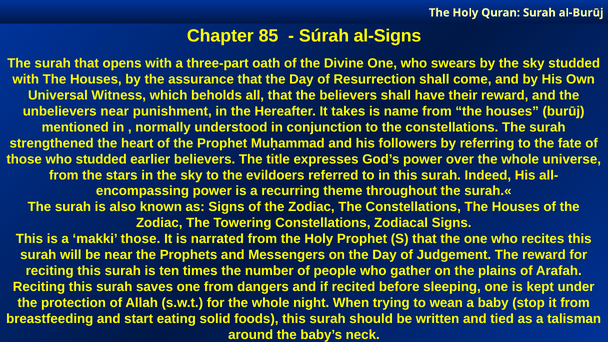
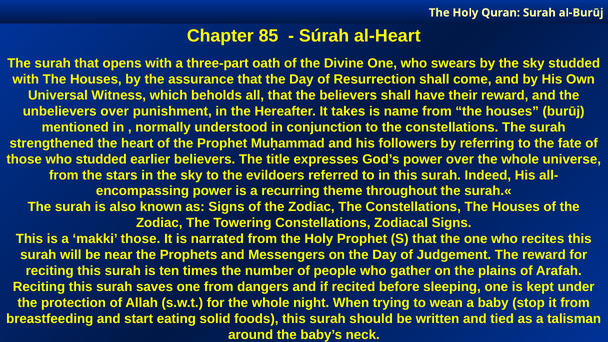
al-Signs: al-Signs -> al-Heart (387, 36)
unbelievers near: near -> over (115, 111)
